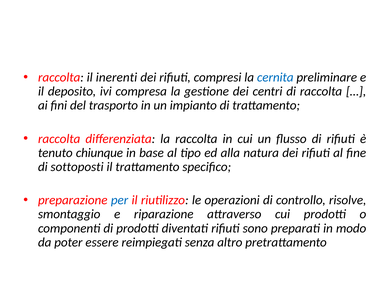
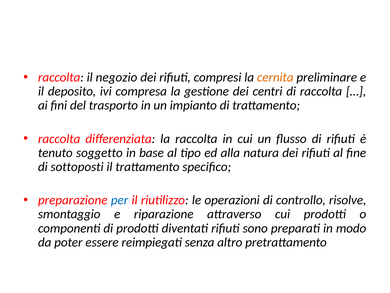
inerenti: inerenti -> negozio (116, 77)
cernita colour: blue -> orange (275, 77)
chiunque: chiunque -> soggetto (99, 153)
